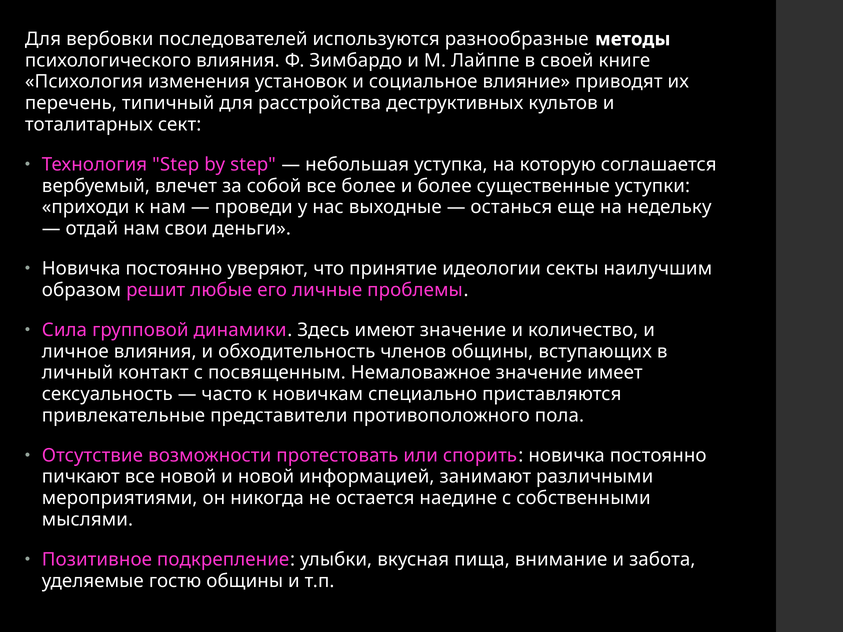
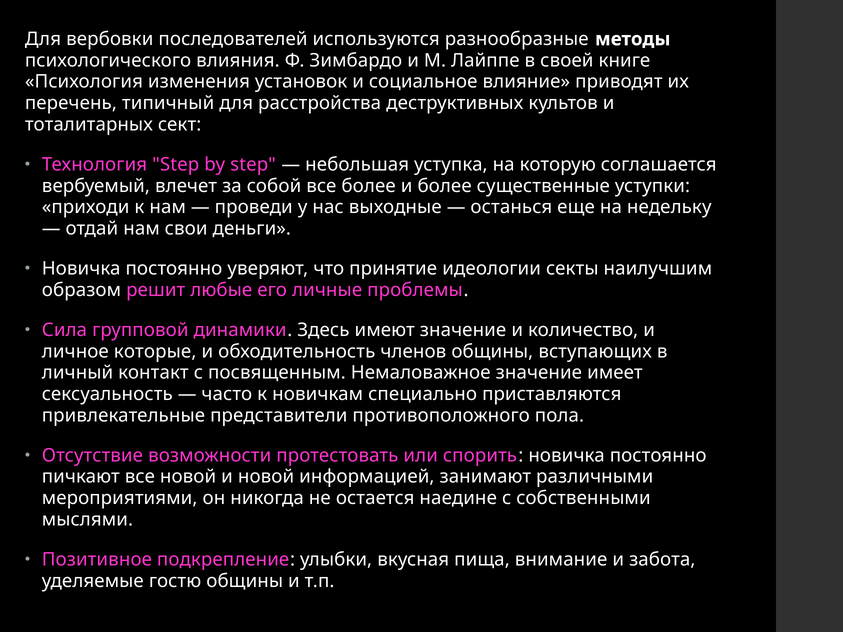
личное влияния: влияния -> которые (155, 352)
